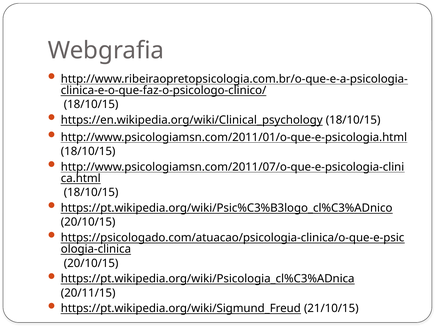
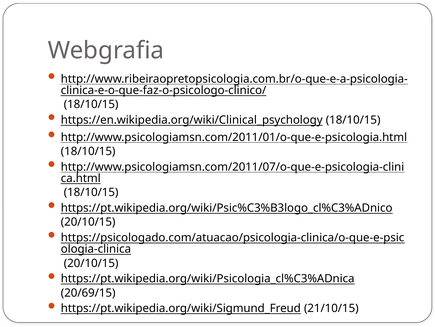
20/11/15: 20/11/15 -> 20/69/15 (88, 292)
